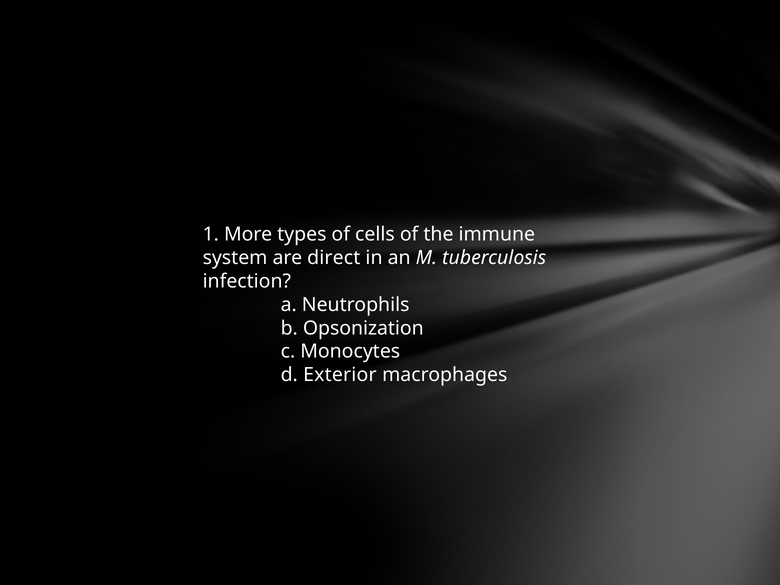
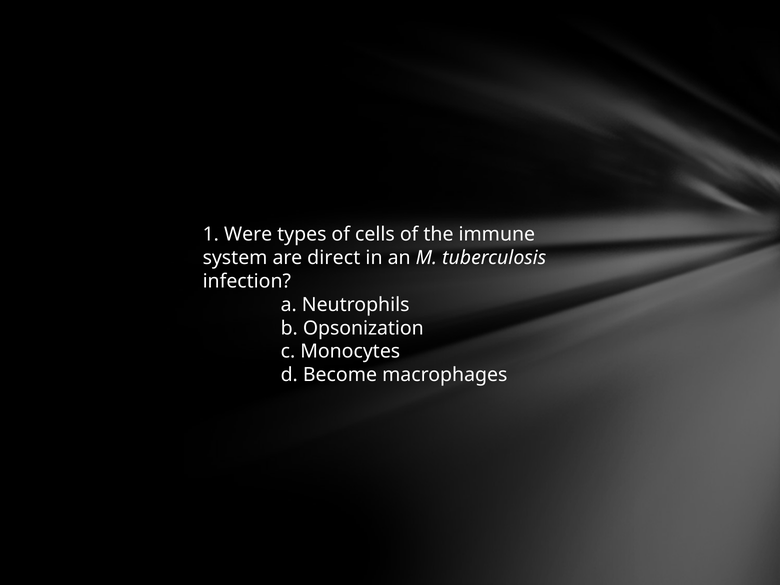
More: More -> Were (248, 235)
Exterior: Exterior -> Become (340, 375)
